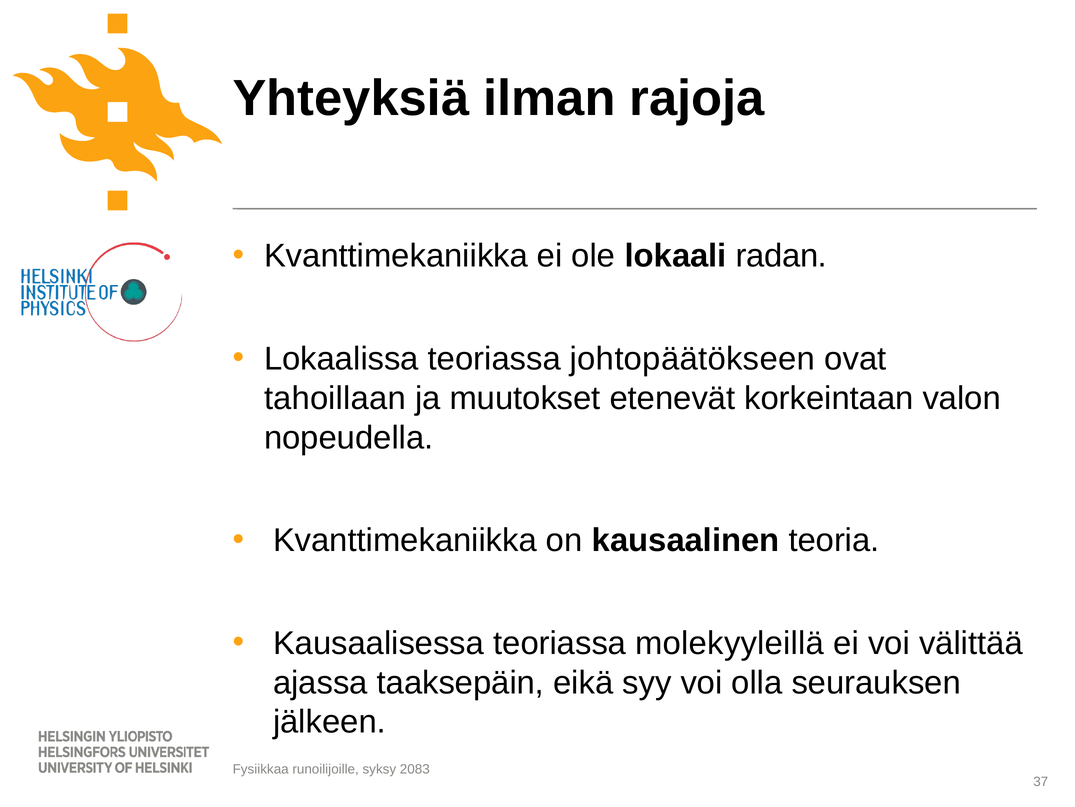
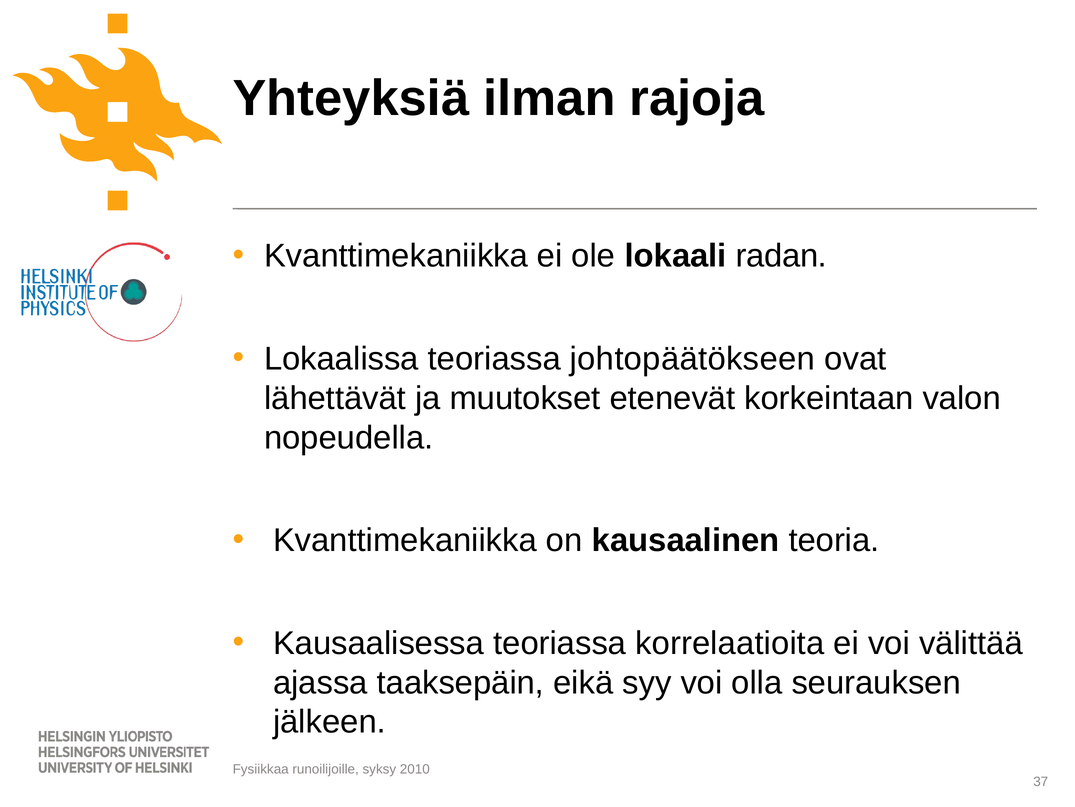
tahoillaan: tahoillaan -> lähettävät (335, 398)
molekyyleillä: molekyyleillä -> korrelaatioita (730, 643)
2083: 2083 -> 2010 (415, 768)
